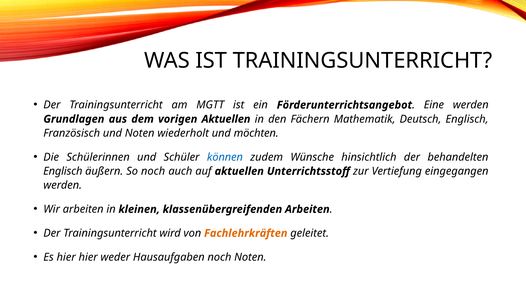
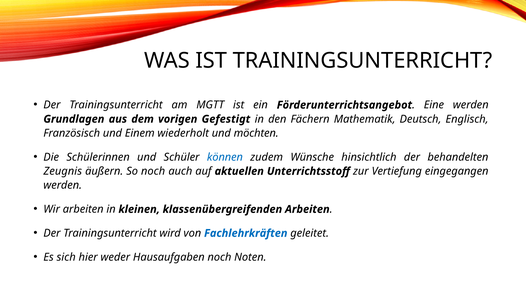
vorigen Aktuellen: Aktuellen -> Gefestigt (226, 119)
und Noten: Noten -> Einem (140, 133)
Englisch: Englisch -> Zeugnis (63, 171)
Fachlehrkräften colour: orange -> blue (246, 233)
Es hier: hier -> sich (66, 257)
